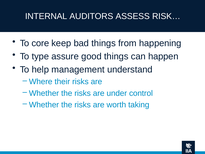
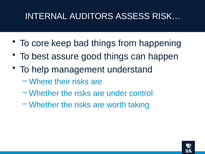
type: type -> best (40, 56)
